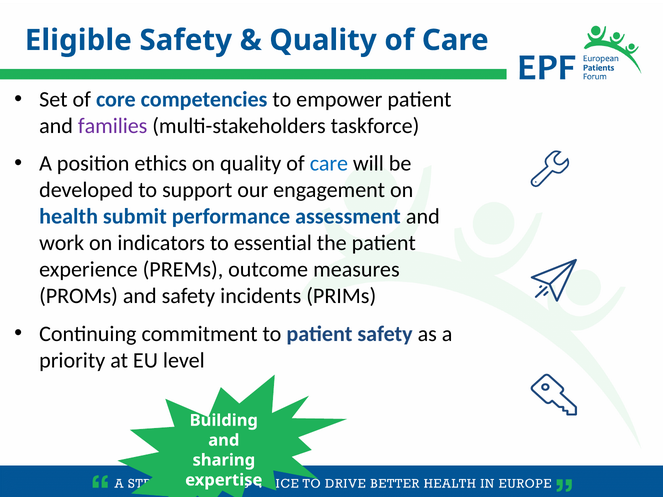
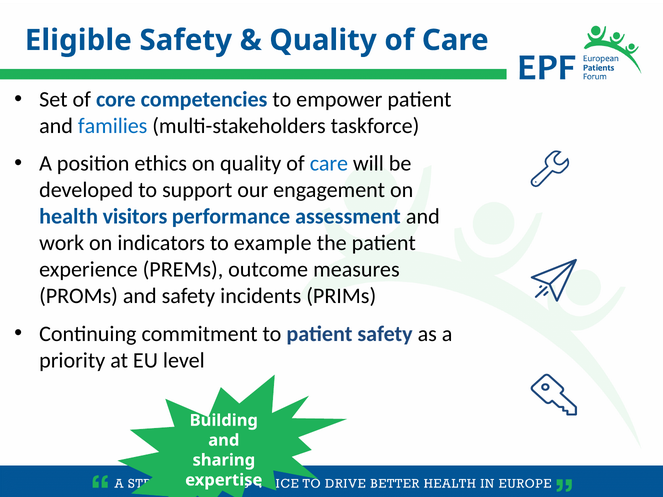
families colour: purple -> blue (113, 126)
submit: submit -> visitors (135, 217)
essential: essential -> example (273, 243)
